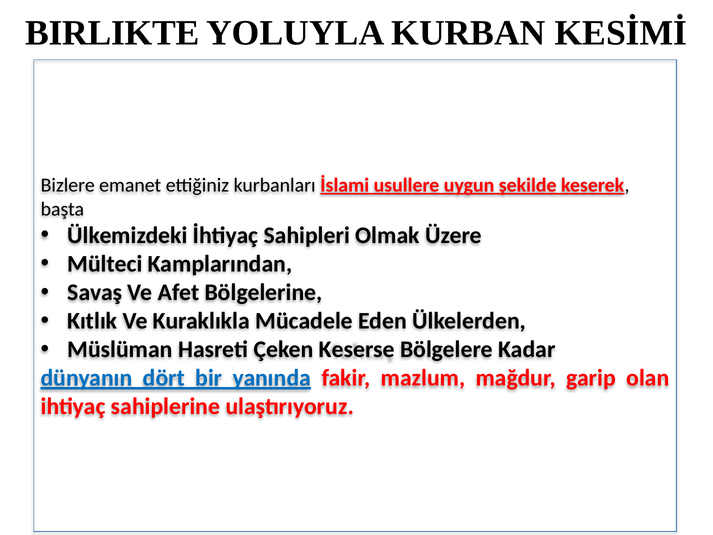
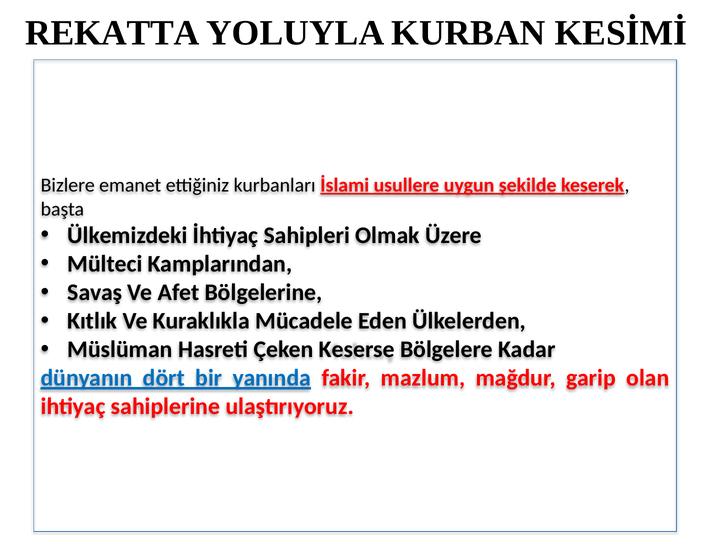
BIRLIKTE: BIRLIKTE -> REKATTA (112, 33)
